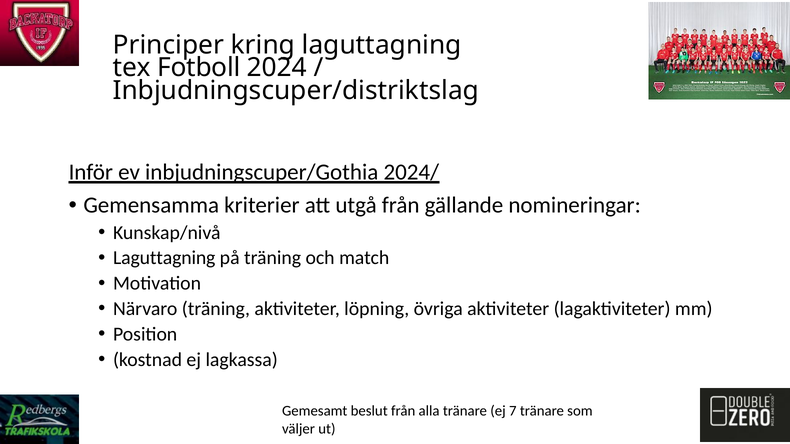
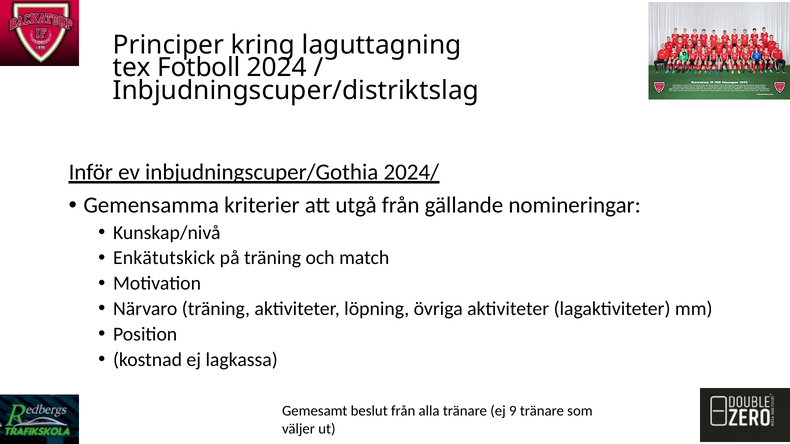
Laguttagning: Laguttagning -> Enkätutskick (164, 258)
7: 7 -> 9 (513, 411)
